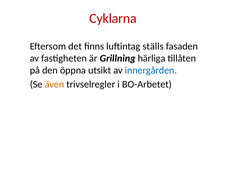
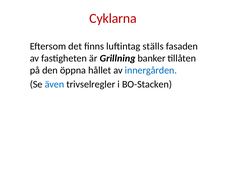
härliga: härliga -> banker (152, 58)
utsikt: utsikt -> hållet (100, 70)
även colour: orange -> blue (54, 85)
BO-Arbetet: BO-Arbetet -> BO-Stacken (147, 85)
